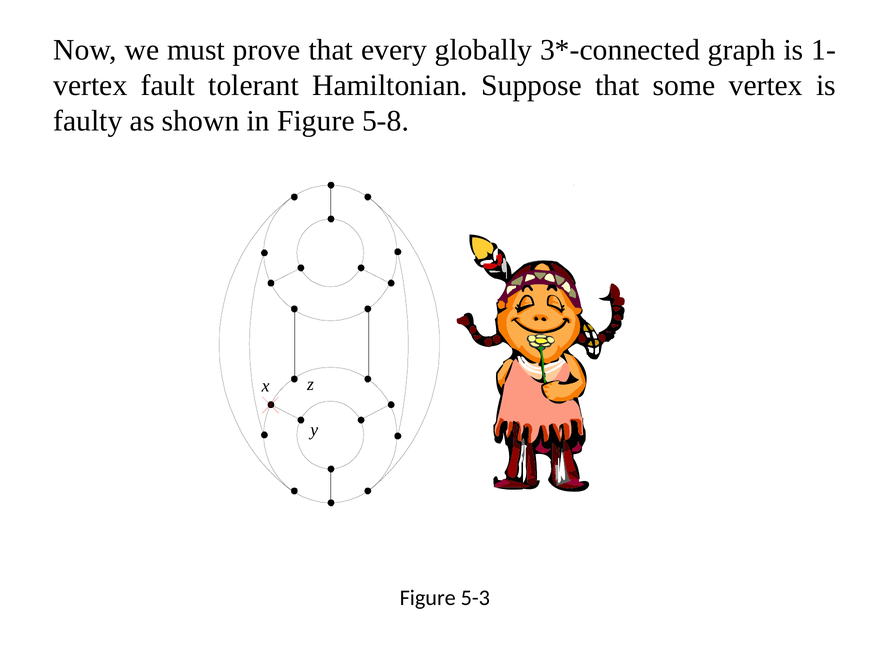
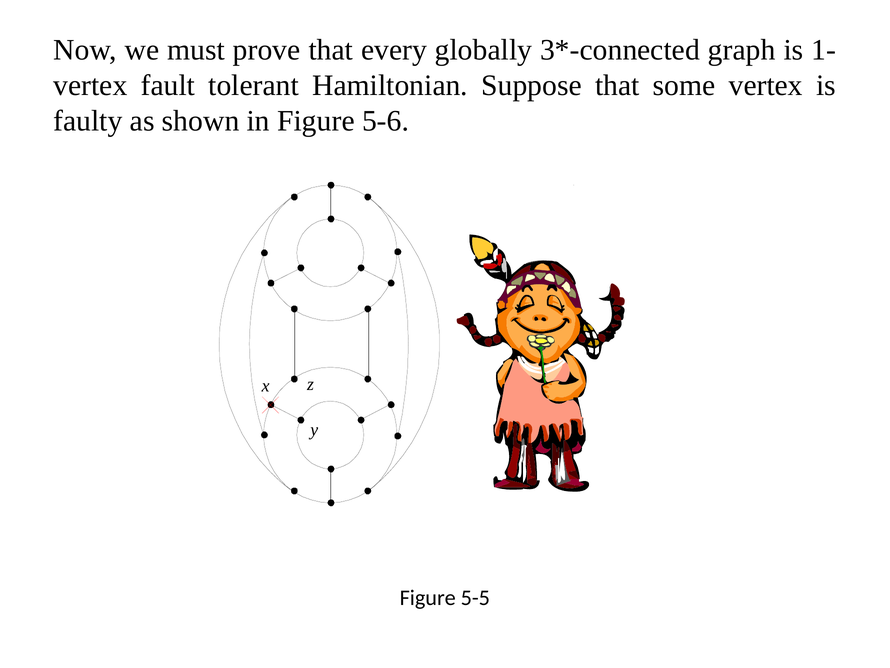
5-8: 5-8 -> 5-6 (386, 121)
5-3: 5-3 -> 5-5 (475, 597)
